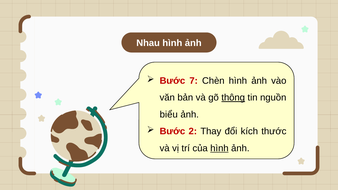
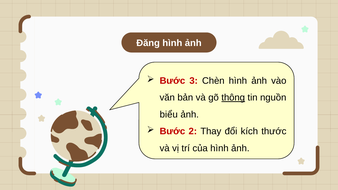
Nhau: Nhau -> Đăng (148, 43)
7: 7 -> 3 (194, 81)
hình underline: present -> none (219, 148)
